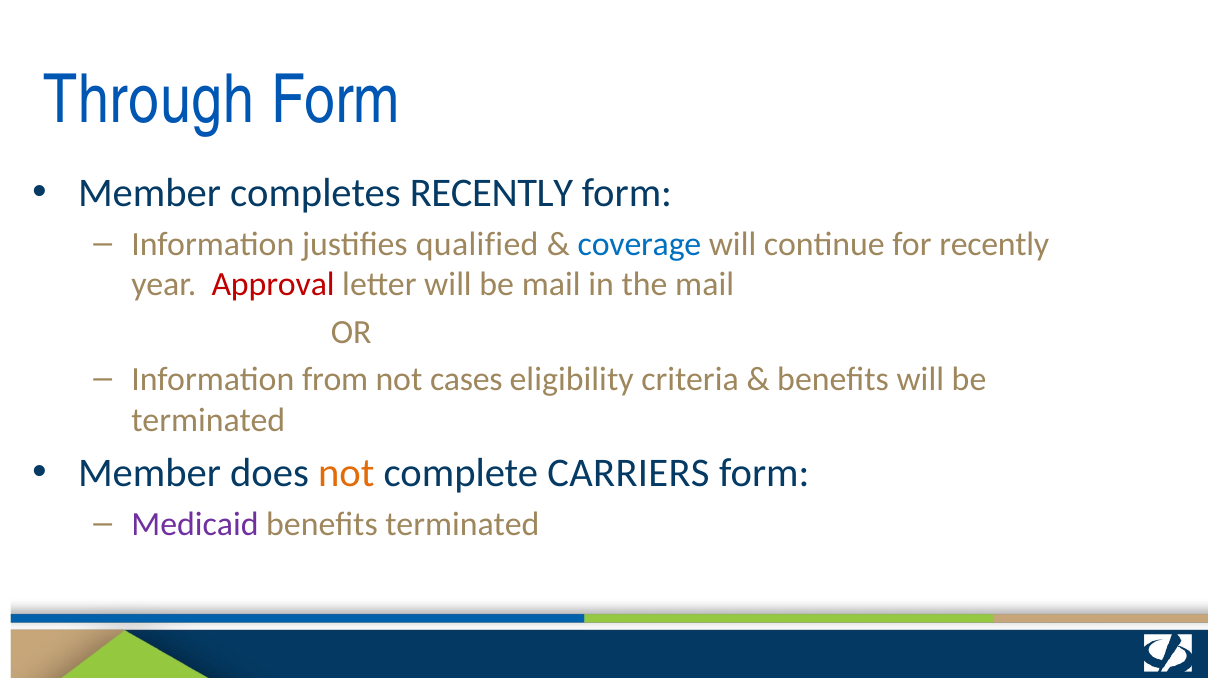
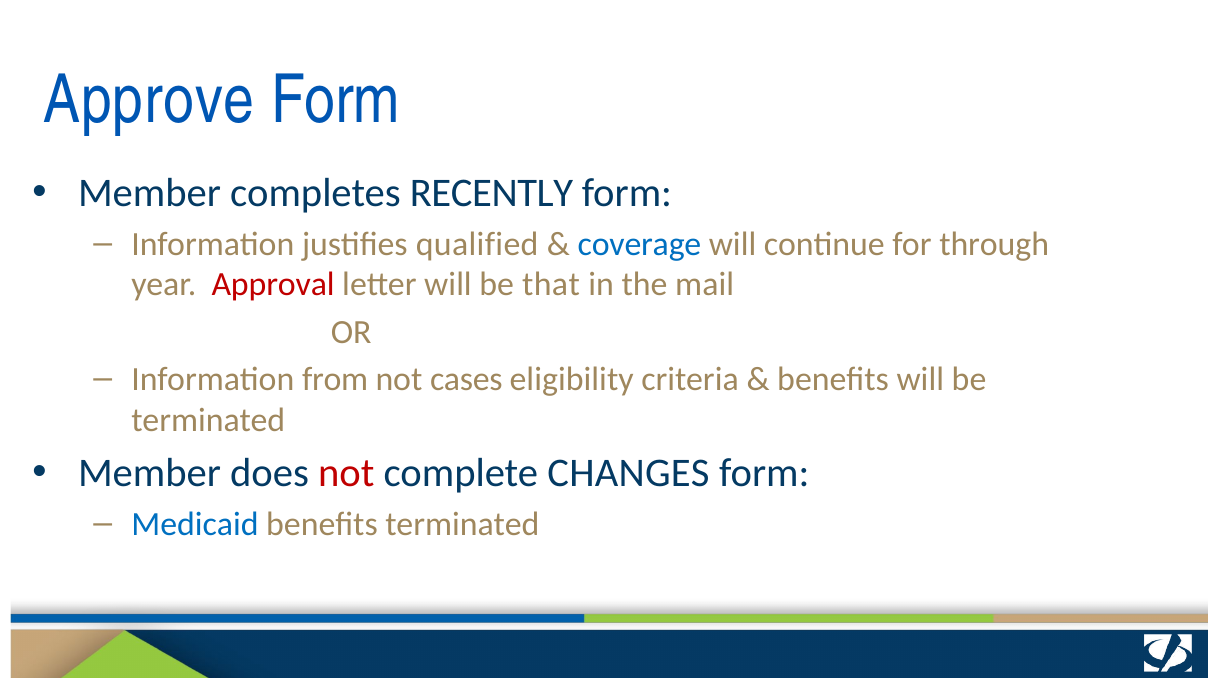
Through: Through -> Approve (149, 100)
for recently: recently -> through (994, 244)
be mail: mail -> that (551, 285)
not colour: orange -> red (346, 474)
CARRIERS: CARRIERS -> CHANGES (628, 474)
Medicaid colour: purple -> blue (195, 525)
